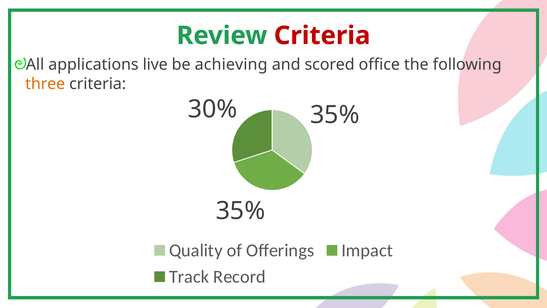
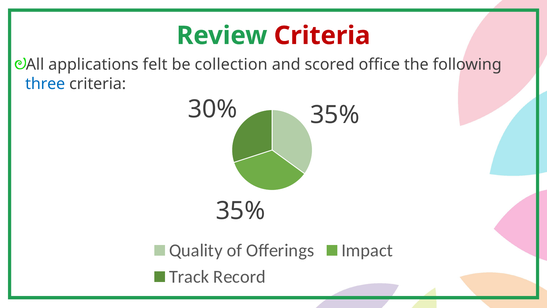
live: live -> felt (155, 65)
achieving: achieving -> collection (231, 65)
three colour: orange -> blue (45, 84)
